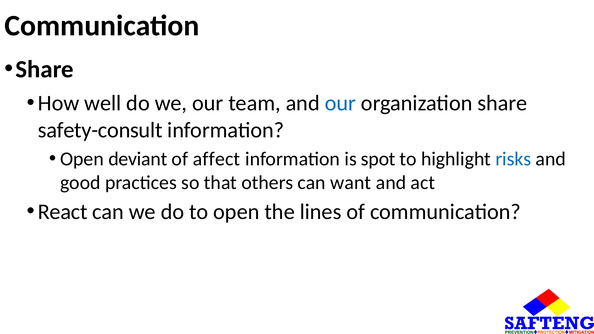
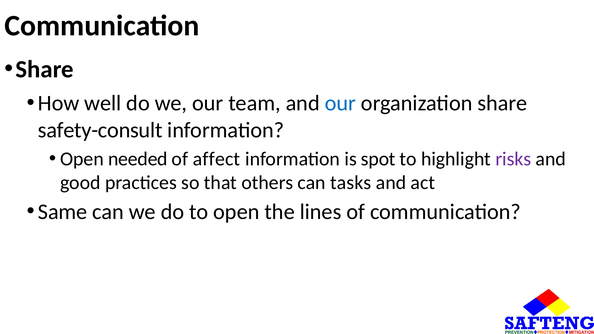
deviant: deviant -> needed (138, 159)
risks colour: blue -> purple (513, 159)
want: want -> tasks (351, 183)
React: React -> Same (63, 212)
